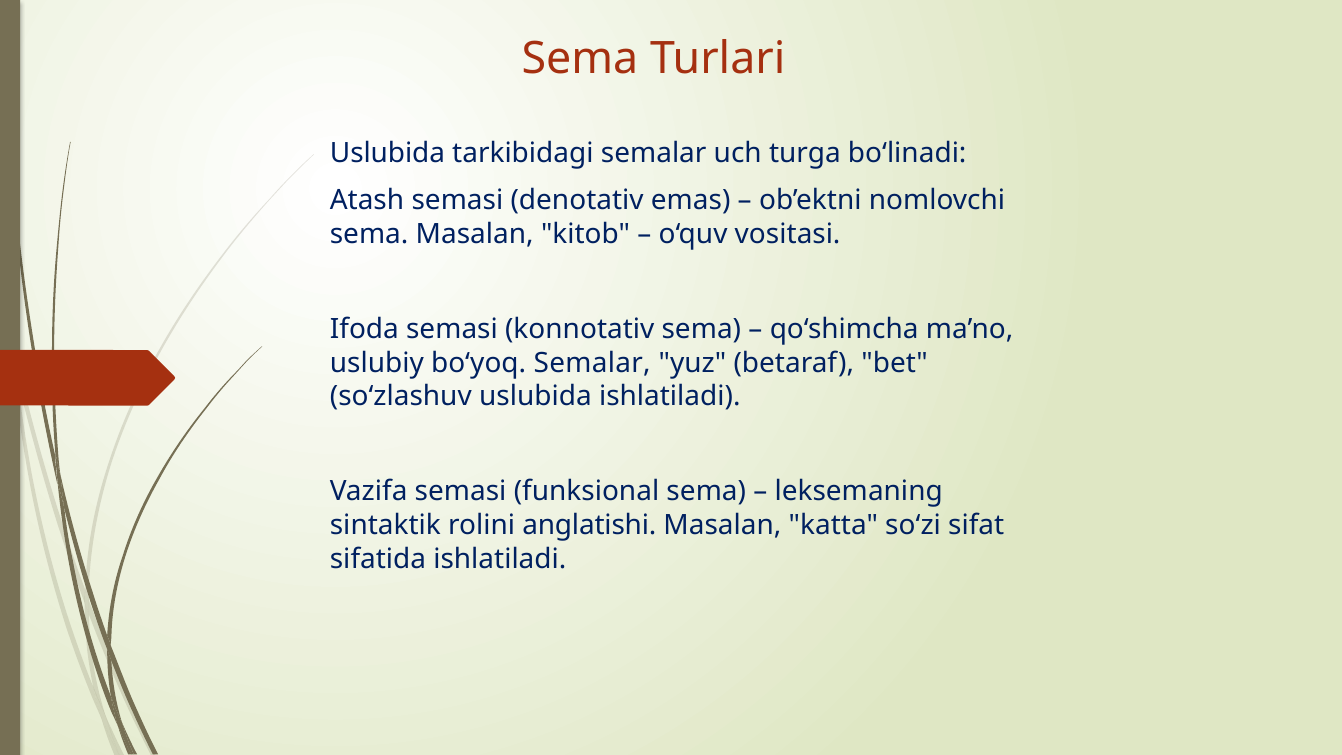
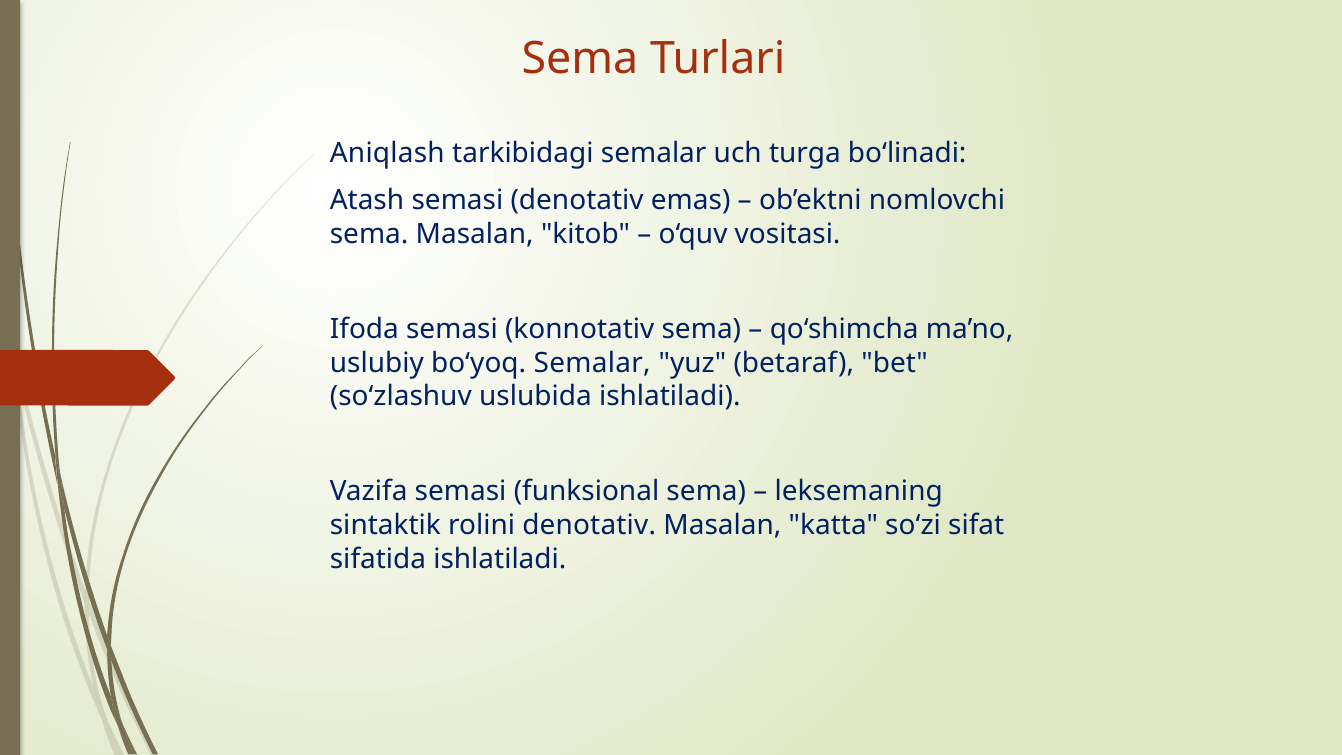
Uslubida: Uslubida -> Aniqlash (387, 153)
rolini anglatishi: anglatishi -> denotativ (589, 525)
